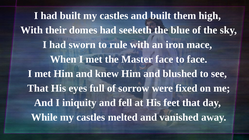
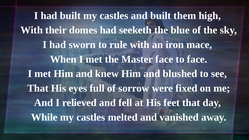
iniquity: iniquity -> relieved (79, 103)
